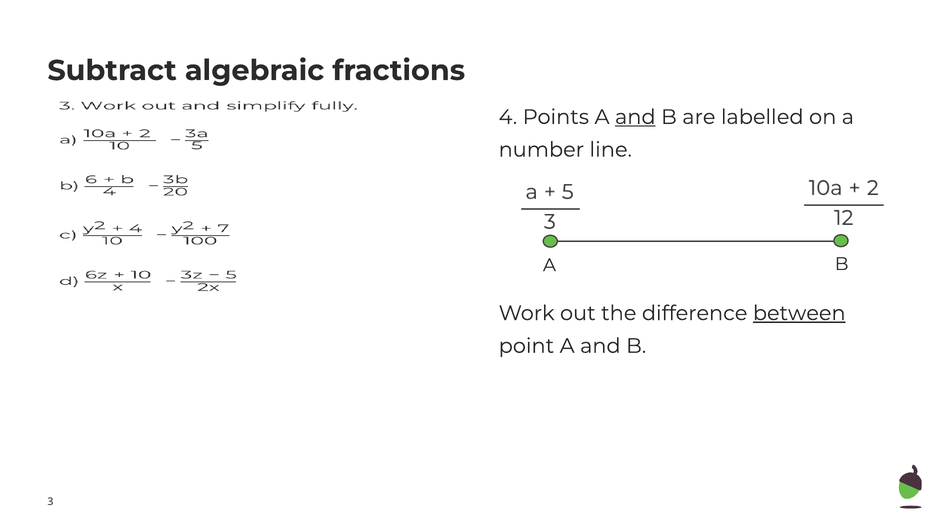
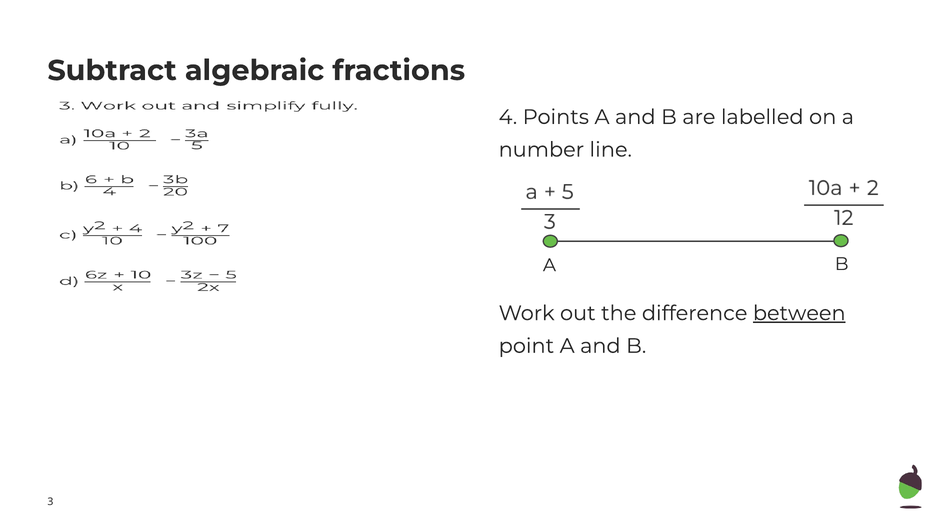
and underline: present -> none (635, 117)
